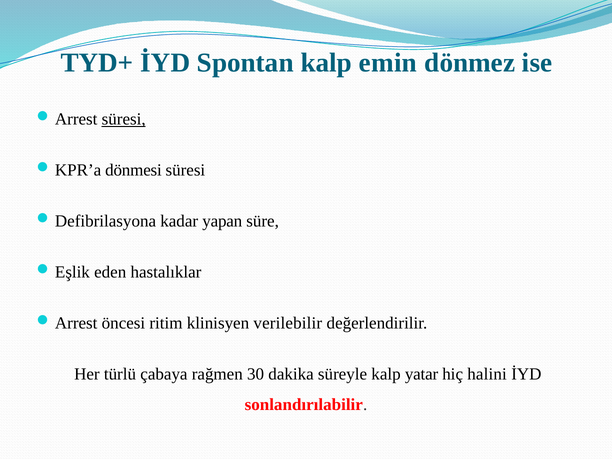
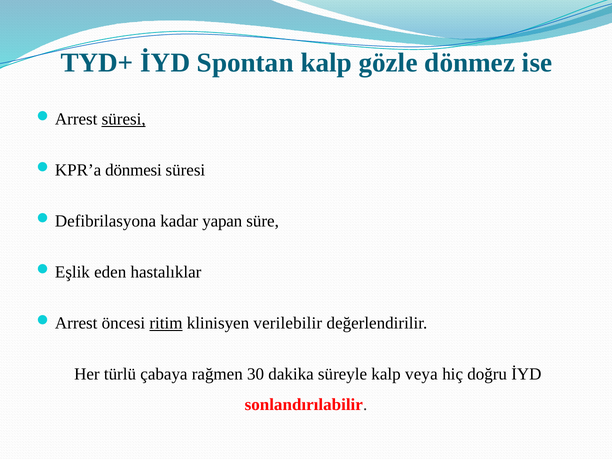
emin: emin -> gözle (388, 63)
ritim underline: none -> present (166, 323)
yatar: yatar -> veya (421, 374)
halini: halini -> doğru (487, 374)
